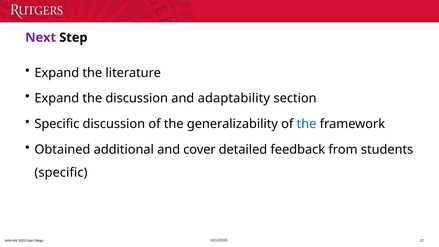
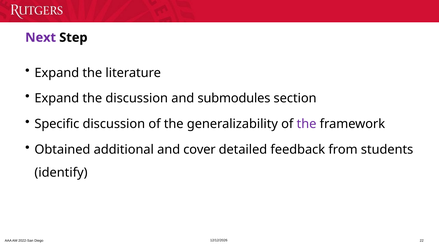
adaptability: adaptability -> submodules (234, 98)
the colour: blue -> purple (307, 124)
specific: specific -> identify (61, 173)
